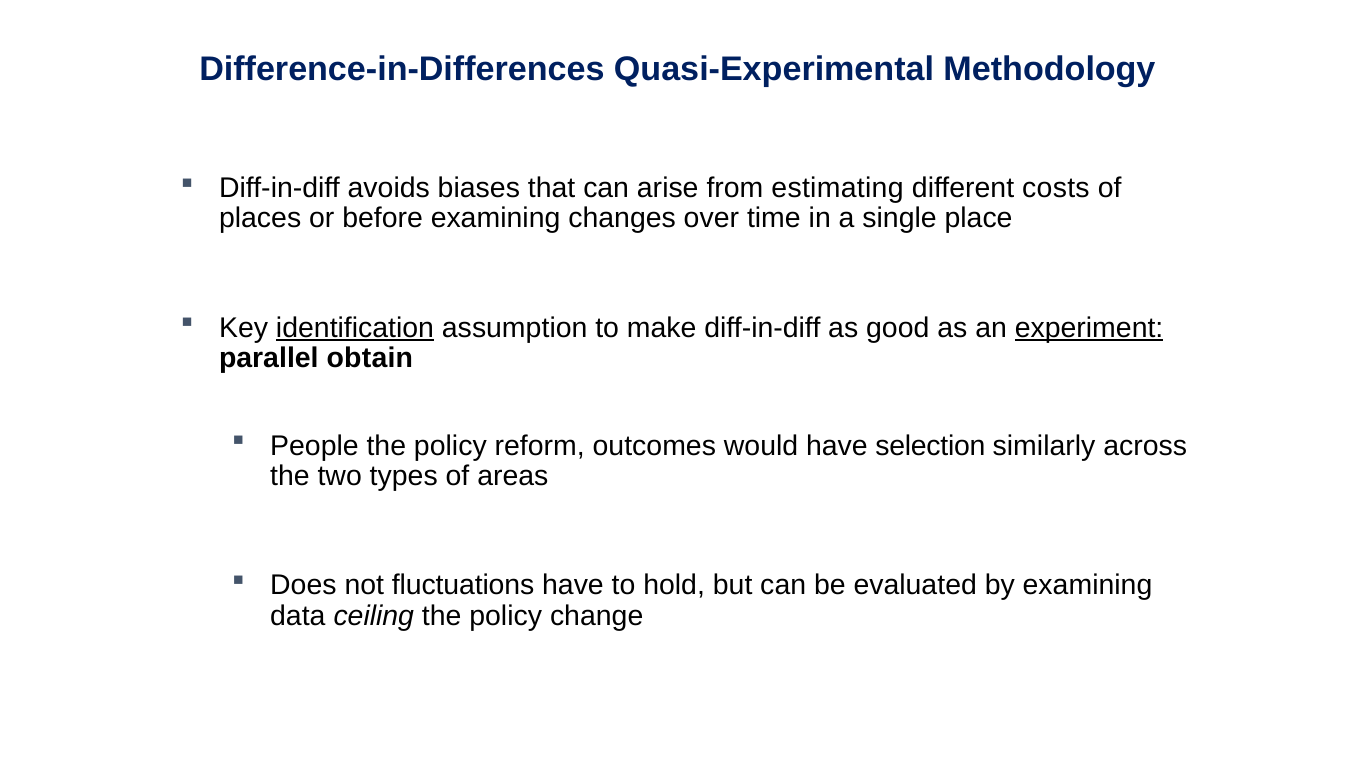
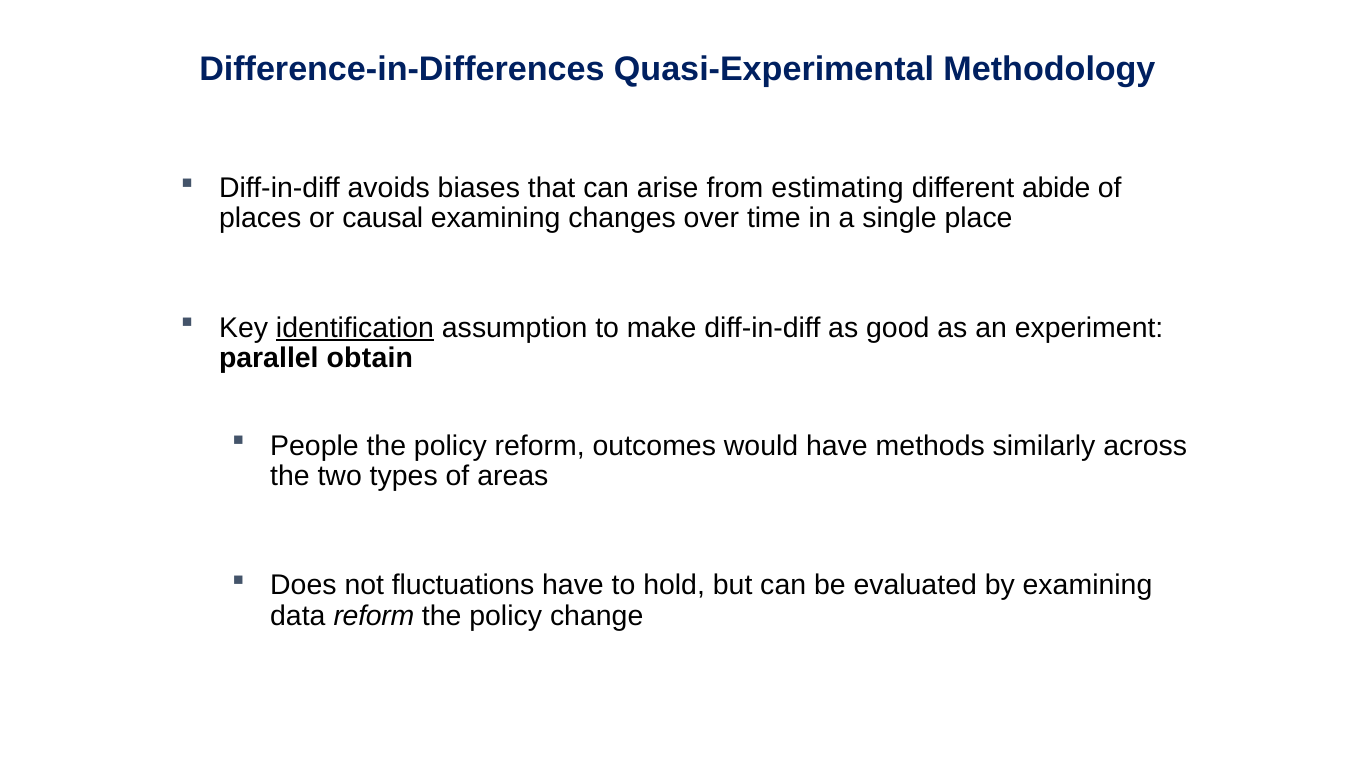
costs: costs -> abide (1056, 188)
before: before -> causal (383, 219)
experiment underline: present -> none (1089, 328)
selection: selection -> methods (930, 446)
data ceiling: ceiling -> reform (374, 616)
